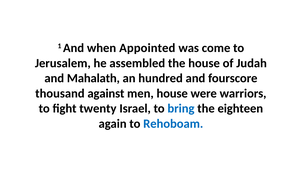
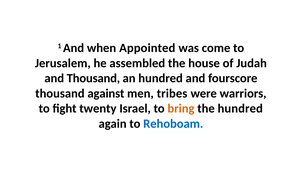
and Mahalath: Mahalath -> Thousand (93, 78)
men house: house -> tribes (172, 93)
bring colour: blue -> orange (181, 108)
the eighteen: eighteen -> hundred (240, 108)
